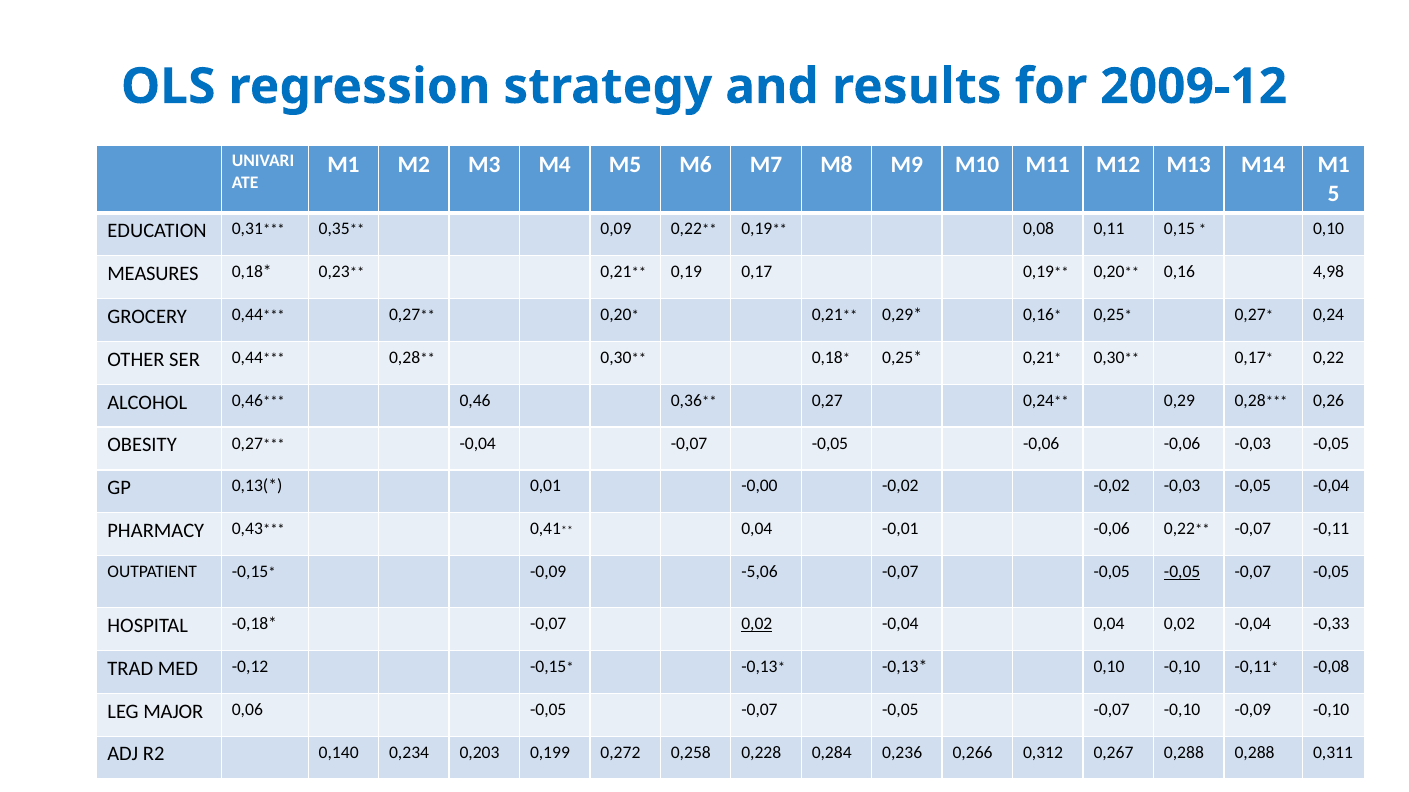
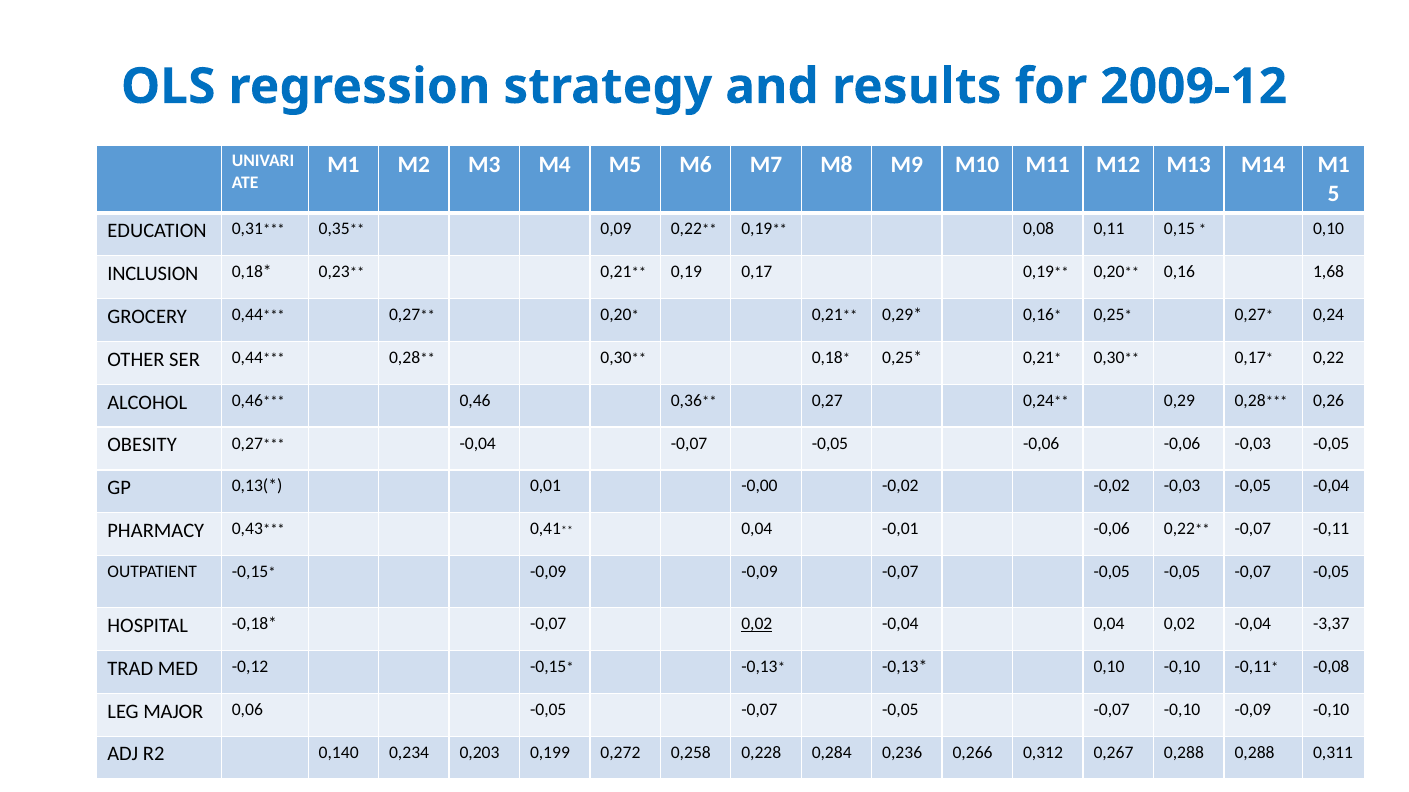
MEASURES: MEASURES -> INCLUSION (153, 274)
4,98: 4,98 -> 1,68 (1329, 272)
-0,09 -5,06: -5,06 -> -0,09 (760, 572)
-0,05 underline: present -> none (1182, 572)
-0,33: -0,33 -> -3,37 (1331, 624)
